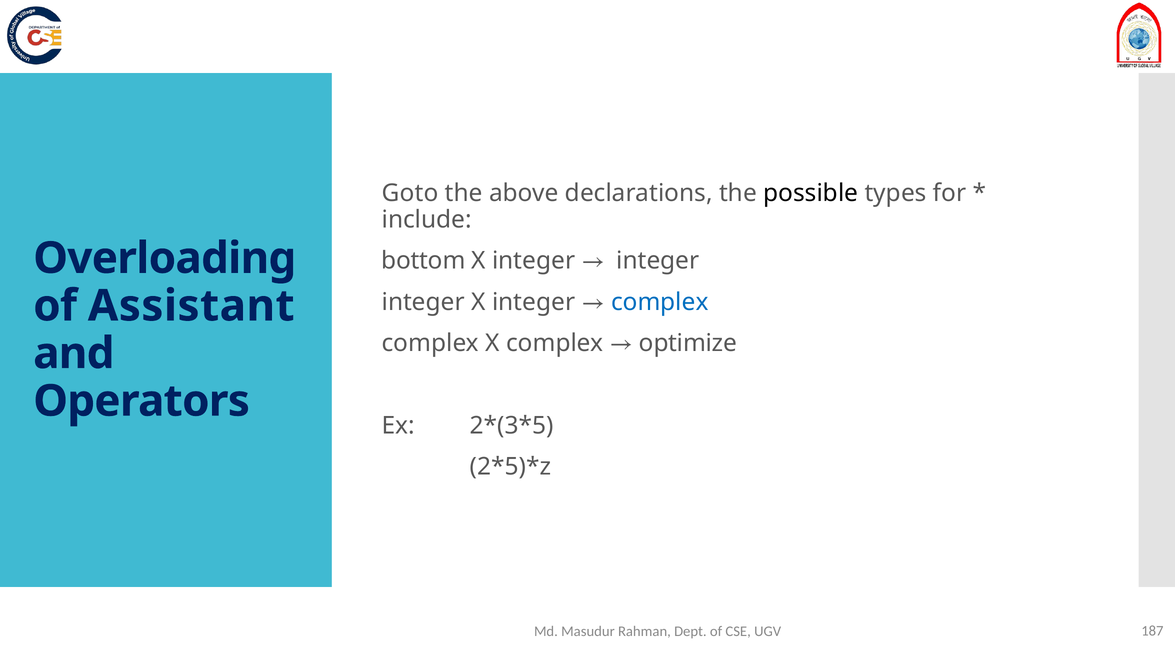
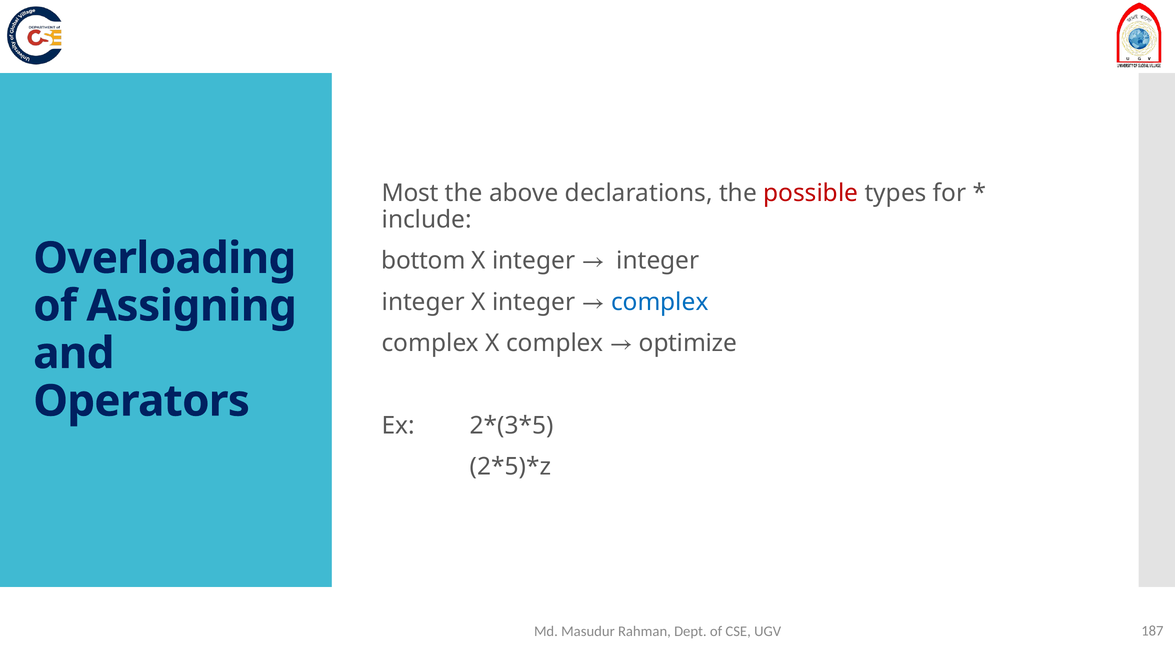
Goto: Goto -> Most (410, 193)
possible colour: black -> red (811, 193)
Assistant: Assistant -> Assigning (192, 306)
